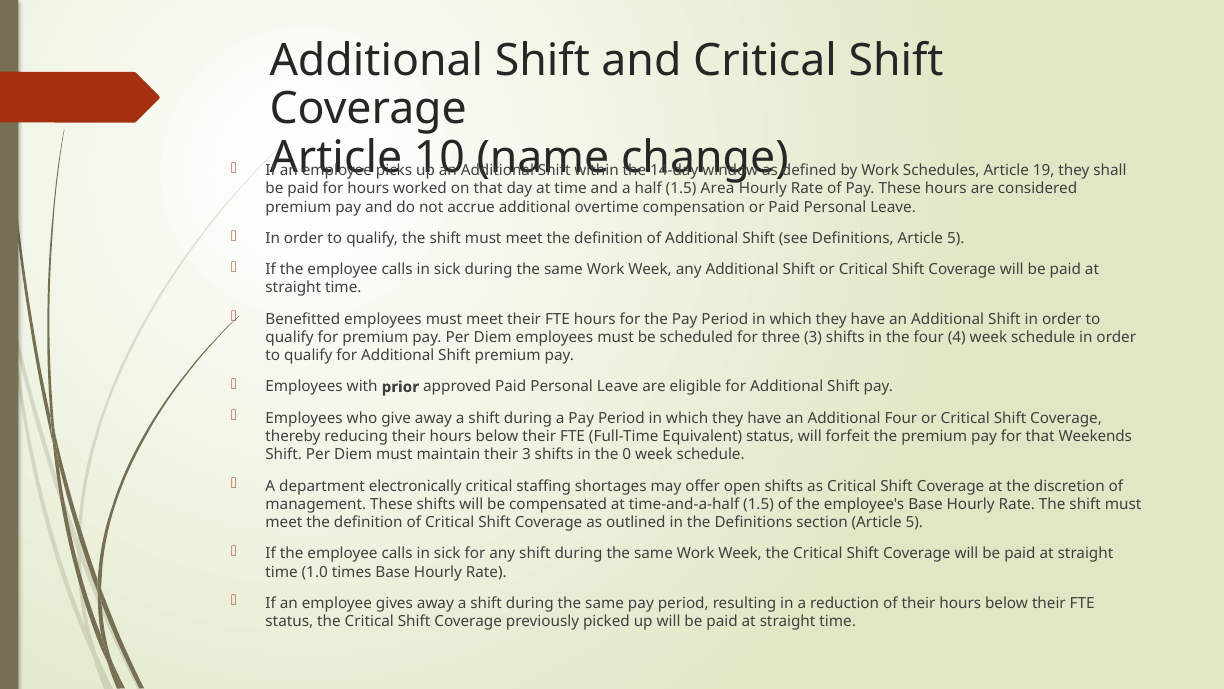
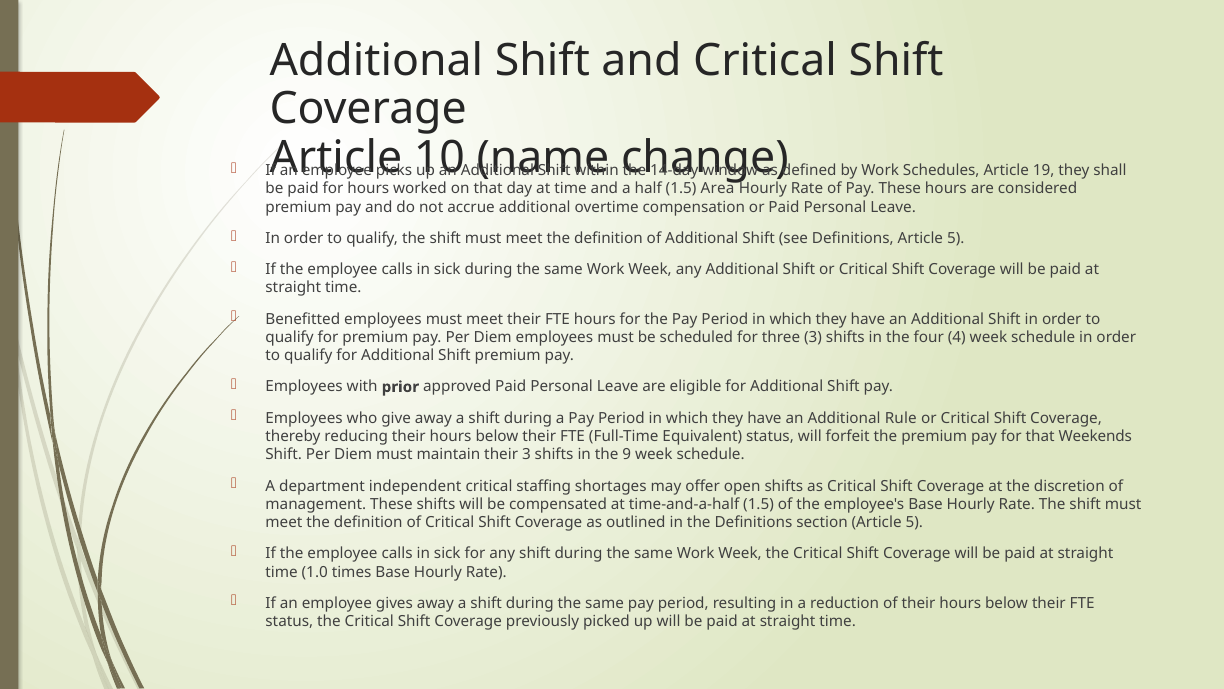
Additional Four: Four -> Rule (901, 418)
0: 0 -> 9 (627, 454)
electronically: electronically -> independent (415, 486)
